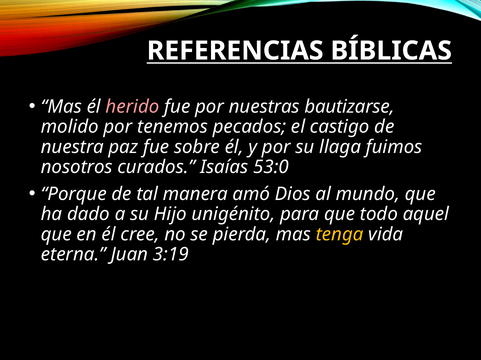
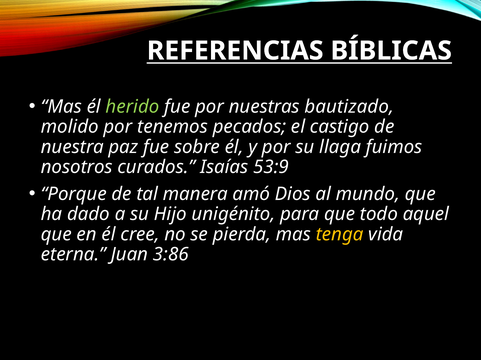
herido colour: pink -> light green (133, 107)
bautizarse: bautizarse -> bautizado (349, 107)
53:0: 53:0 -> 53:9 (271, 167)
3:19: 3:19 -> 3:86 (171, 255)
